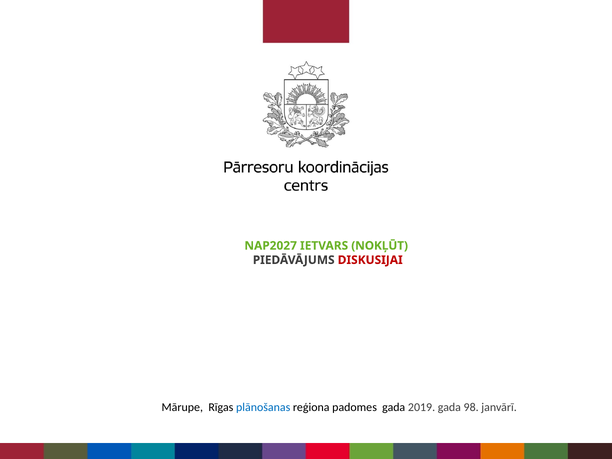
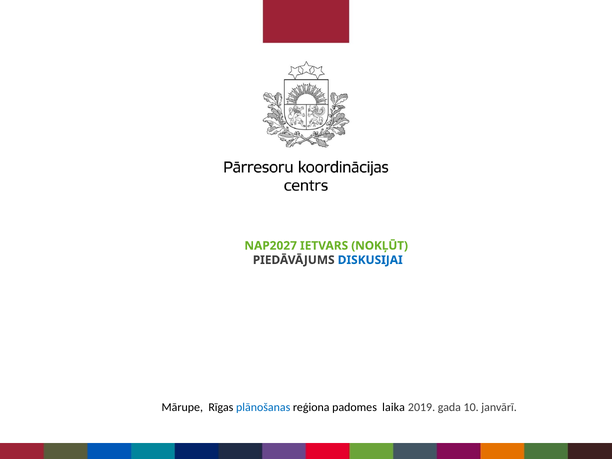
DISKUSIJAI colour: red -> blue (370, 260)
padomes gada: gada -> laika (394, 407)
98: 98 -> 10 (471, 407)
